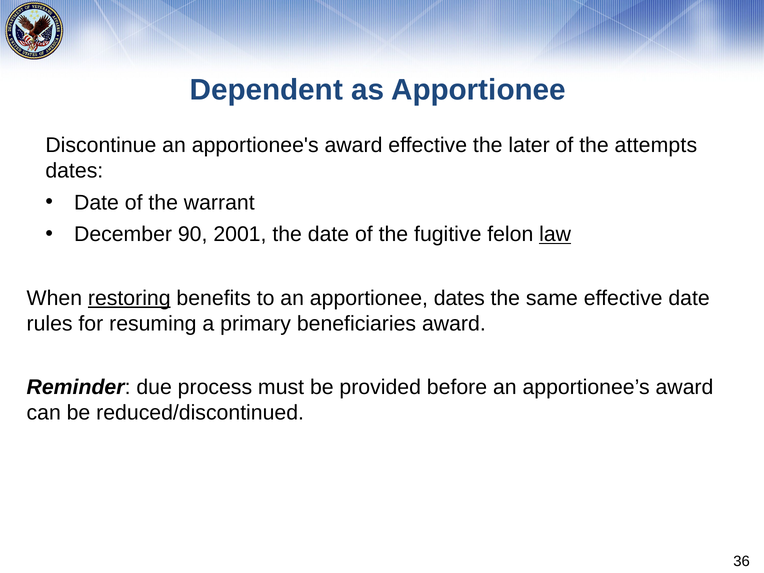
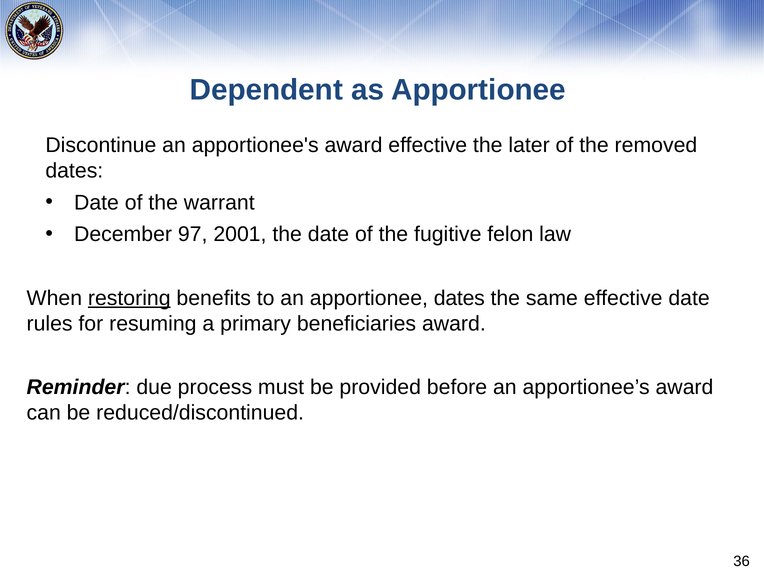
attempts: attempts -> removed (656, 145)
90: 90 -> 97 (193, 234)
law underline: present -> none (555, 234)
